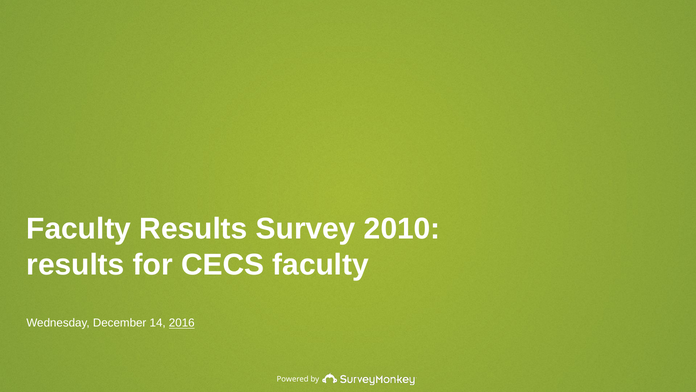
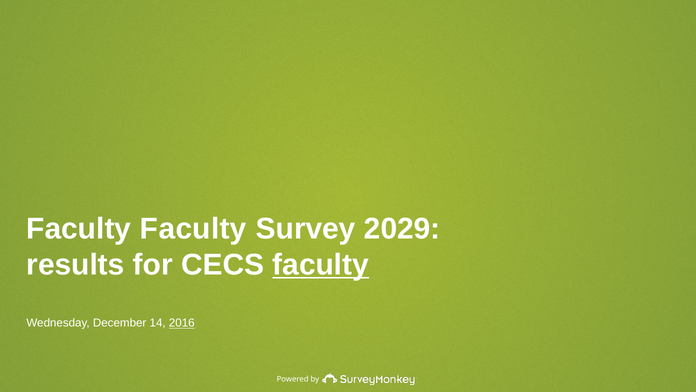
Faculty Results: Results -> Faculty (193, 228)
2010: 2010 -> 2029 (402, 228)
faculty underline: none -> present (321, 264)
